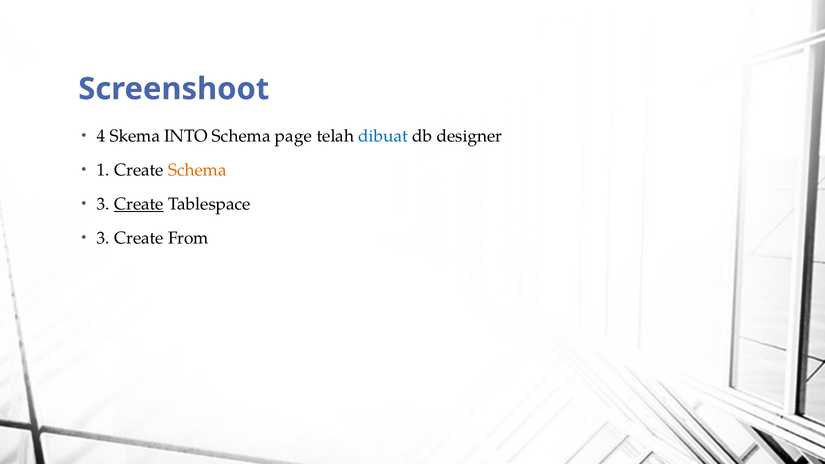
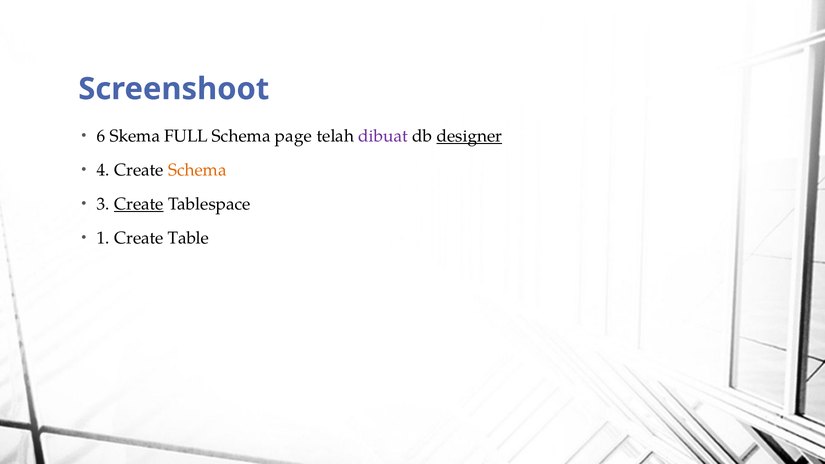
4: 4 -> 6 (101, 136)
INTO: INTO -> FULL (186, 136)
dibuat colour: blue -> purple (383, 136)
designer underline: none -> present (469, 136)
1: 1 -> 4 (103, 170)
3: 3 -> 1 (103, 238)
From: From -> Table (188, 238)
